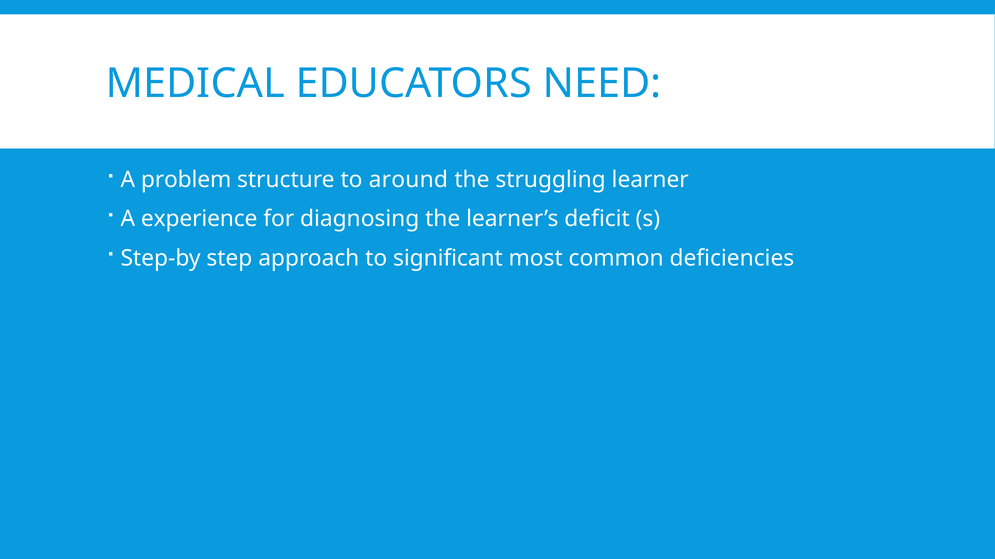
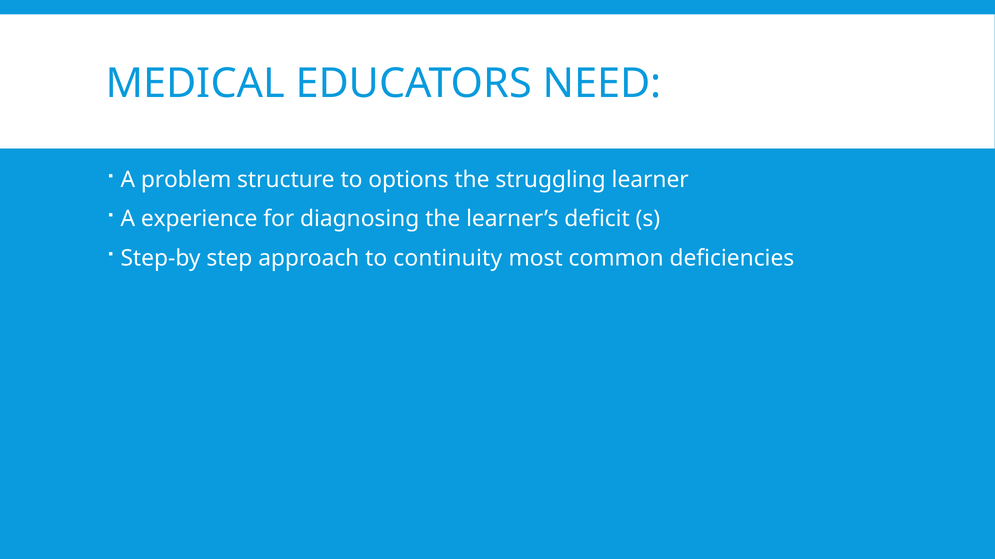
around: around -> options (408, 180)
significant: significant -> continuity (448, 258)
